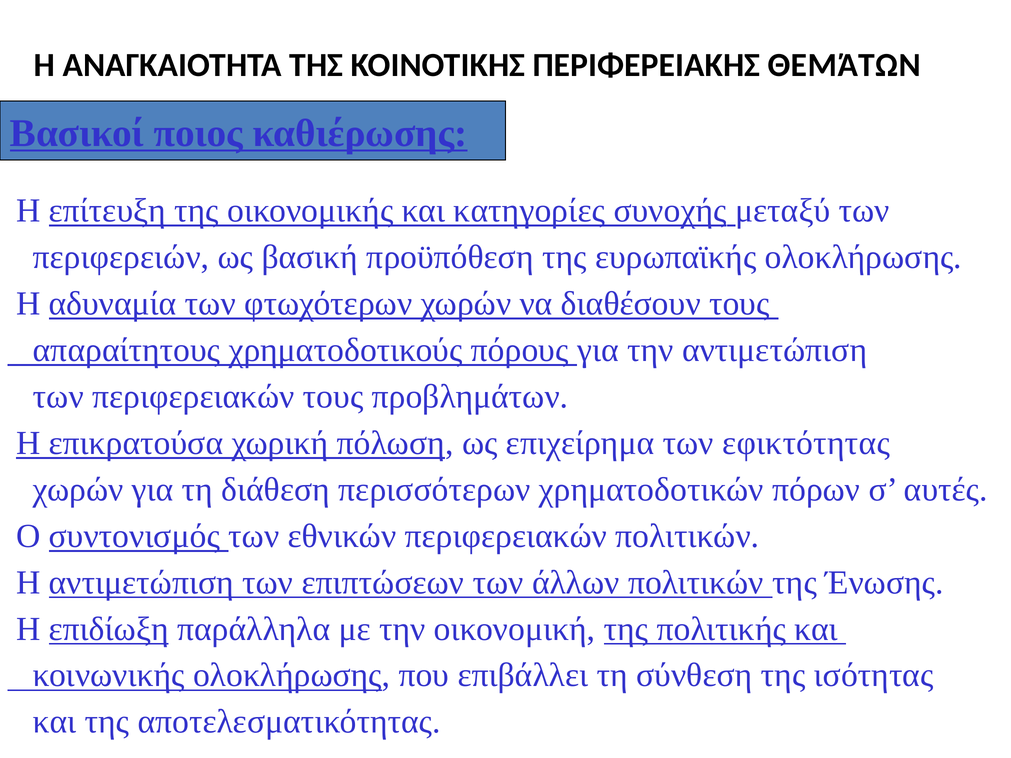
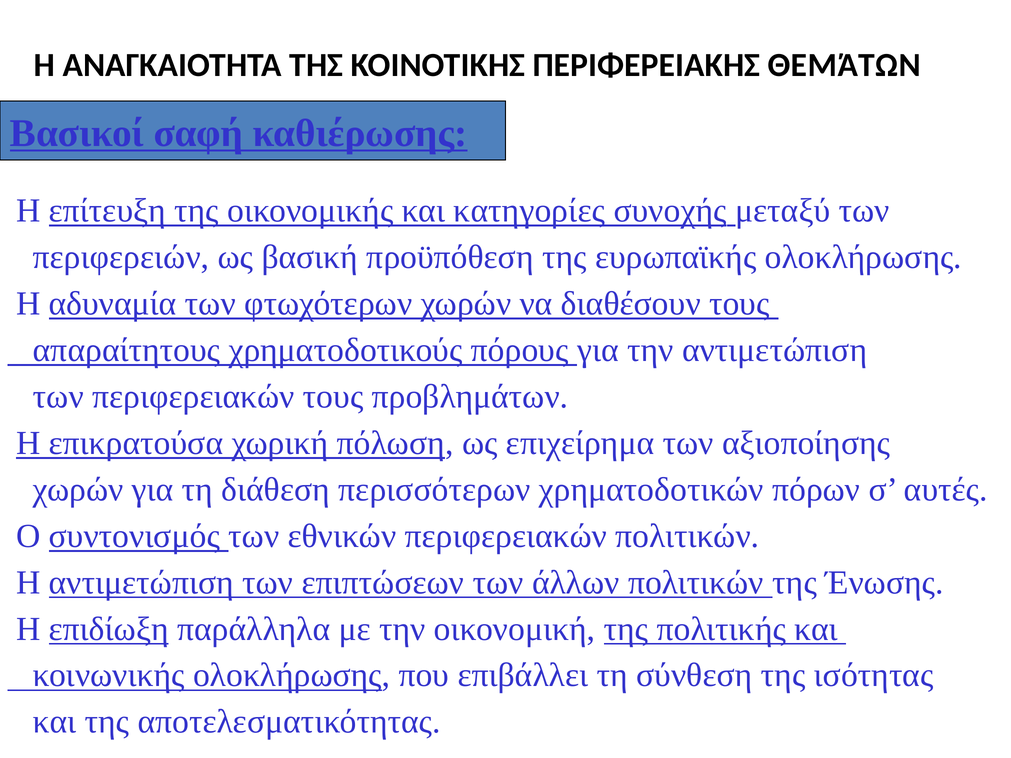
ποιος: ποιος -> σαφή (198, 133)
εφικτότητας: εφικτότητας -> αξιοποίησης (806, 443)
